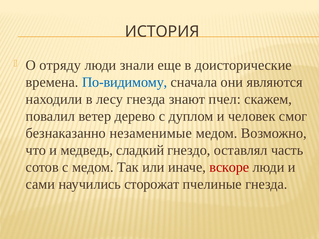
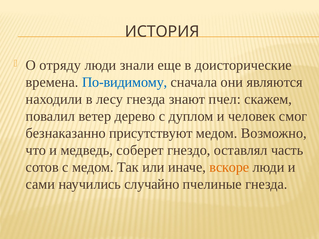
незаменимые: незаменимые -> присутствуют (151, 133)
сладкий: сладкий -> соберет (140, 150)
вскоре colour: red -> orange (229, 167)
сторожат: сторожат -> случайно (152, 184)
